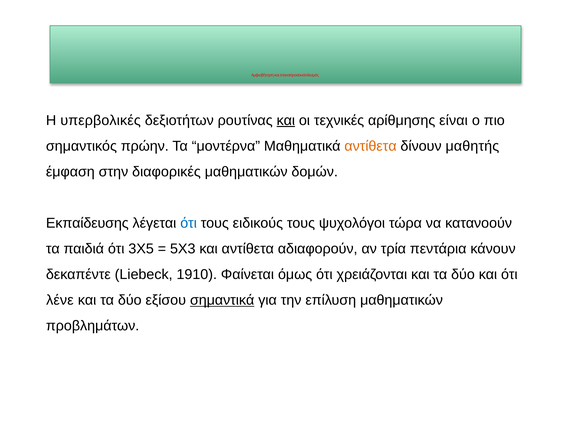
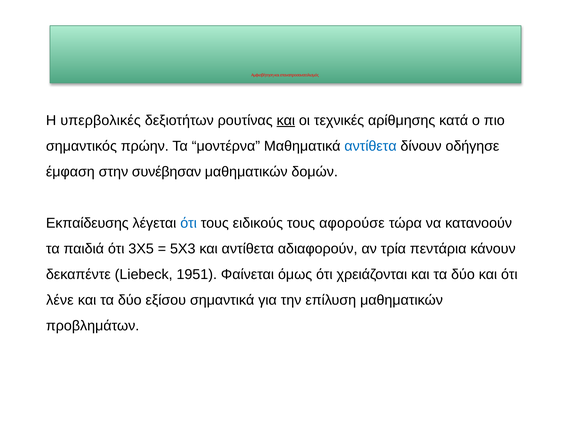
είναι: είναι -> κατά (454, 120)
αντίθετα colour: orange -> blue (370, 146)
μαθητής: μαθητής -> οδήγησε (472, 146)
διαφορικές: διαφορικές -> συνέβησαν (167, 172)
ψυχολόγοι: ψυχολόγοι -> αφορούσε (352, 223)
1910: 1910 -> 1951 (197, 275)
σημαντικά underline: present -> none (222, 300)
